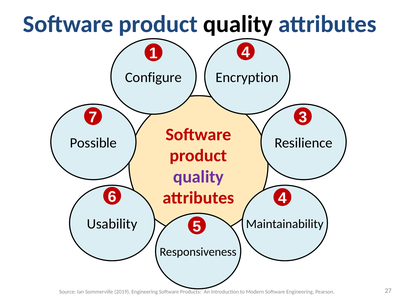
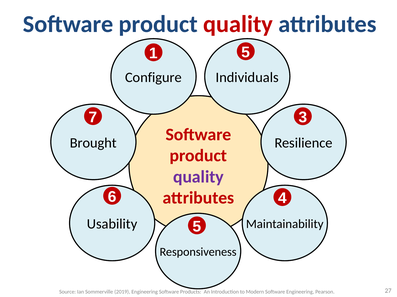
quality colour: black -> red (238, 24)
1 4: 4 -> 5 (246, 52)
Encryption: Encryption -> Individuals (247, 78)
Possible: Possible -> Brought (93, 143)
